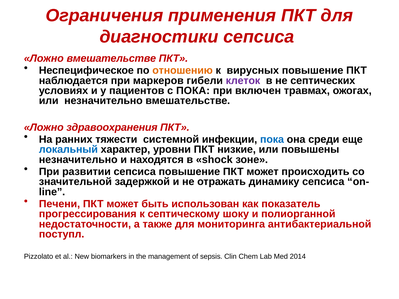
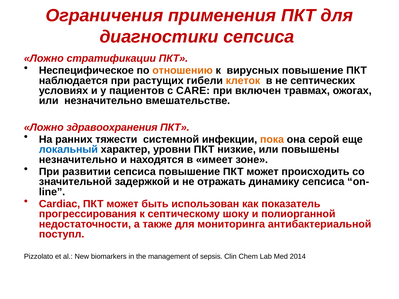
Ложно вмешательстве: вмешательстве -> стратификации (111, 58)
маркеров: маркеров -> растущих (158, 81)
клеток colour: purple -> orange (243, 81)
с ПОКА: ПОКА -> CARE (193, 91)
пока colour: blue -> orange (272, 140)
среди: среди -> серой (324, 140)
shock: shock -> имеет (214, 160)
Печени: Печени -> Cardiac (60, 204)
